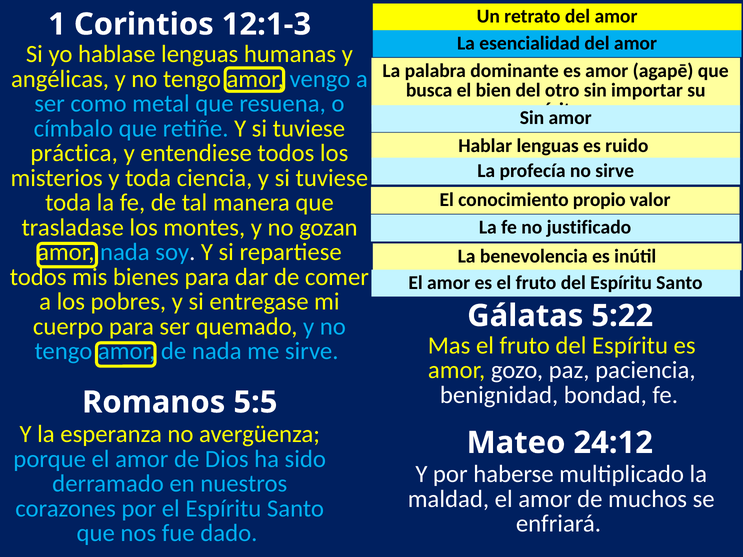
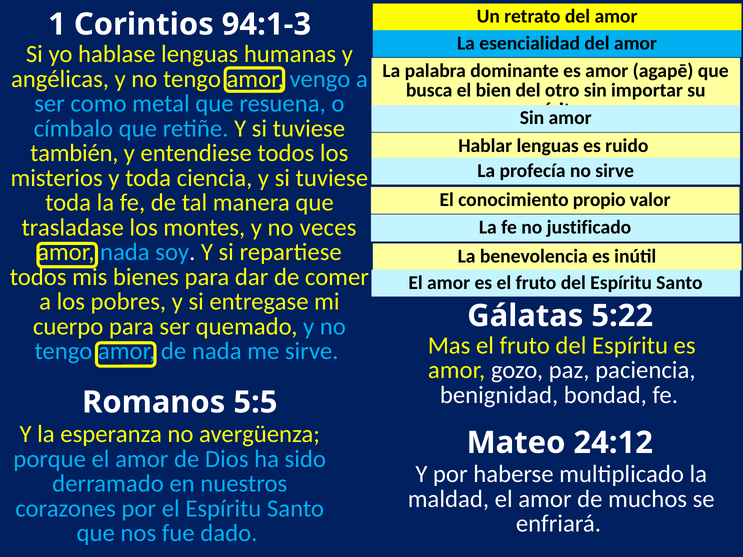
12:1-3: 12:1-3 -> 94:1-3 (266, 24)
práctica: práctica -> también (74, 153)
gozan: gozan -> veces (328, 228)
